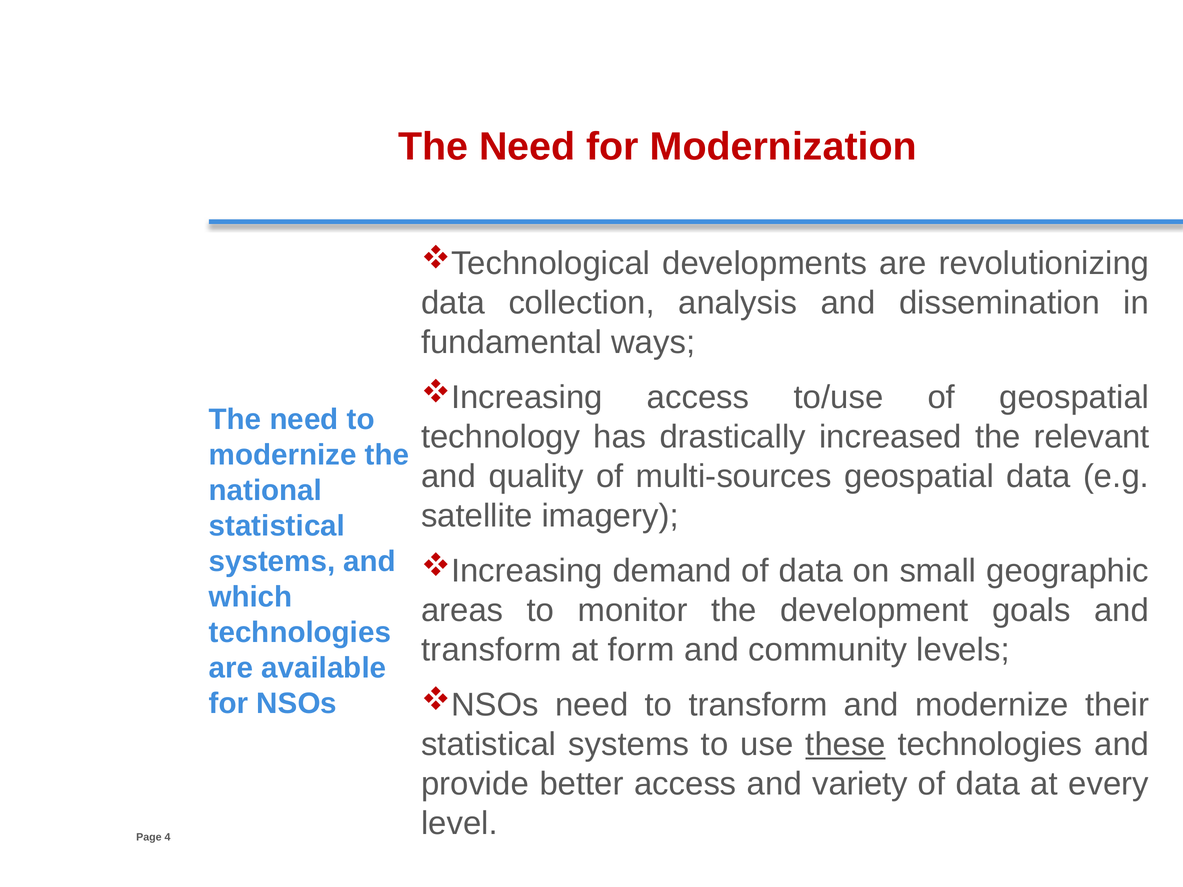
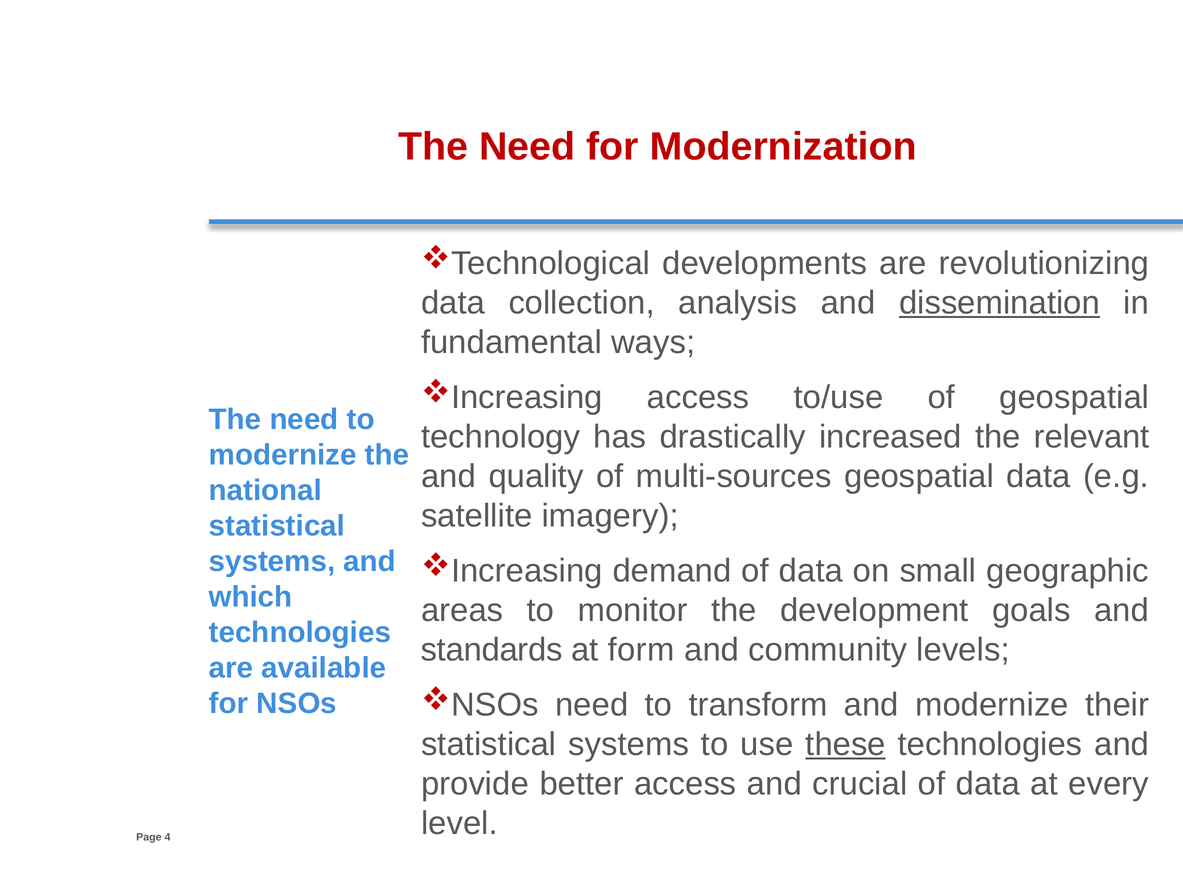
dissemination underline: none -> present (1000, 303)
transform: transform -> standards (492, 650)
variety: variety -> crucial (860, 784)
